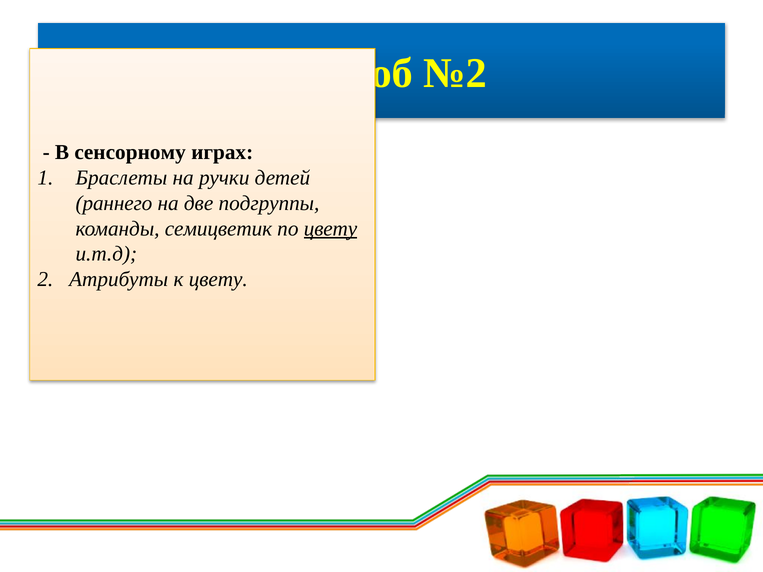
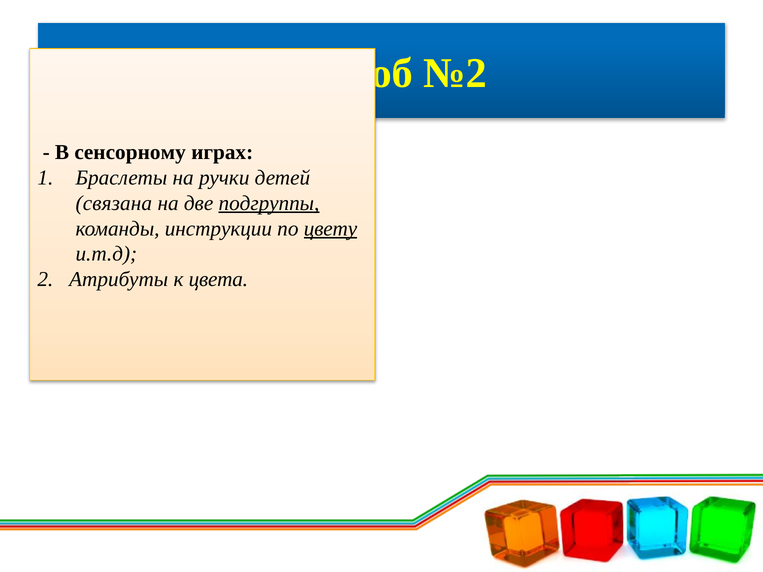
раннего: раннего -> связана (114, 203)
подгруппы underline: none -> present (269, 203)
семицветик: семицветик -> инструкции (218, 229)
к цвету: цвету -> цвета (218, 280)
